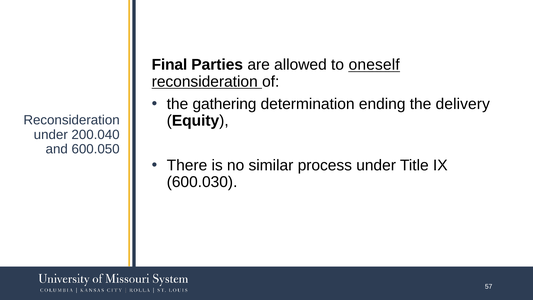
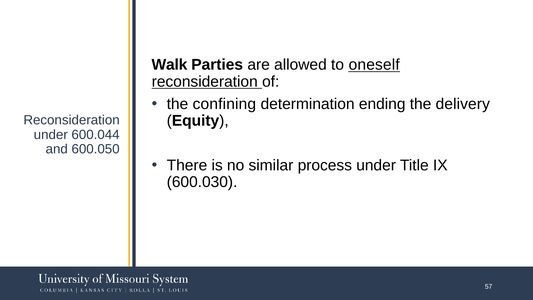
Final: Final -> Walk (169, 65)
gathering: gathering -> confining (224, 104)
200.040: 200.040 -> 600.044 (96, 135)
